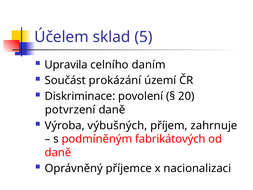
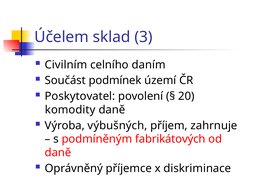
5: 5 -> 3 (144, 37)
Upravila: Upravila -> Civilním (66, 65)
prokázání: prokázání -> podmínek (115, 80)
Diskriminace: Diskriminace -> Poskytovatel (80, 96)
potvrzení: potvrzení -> komodity (70, 110)
nacionalizaci: nacionalizaci -> diskriminace (197, 168)
